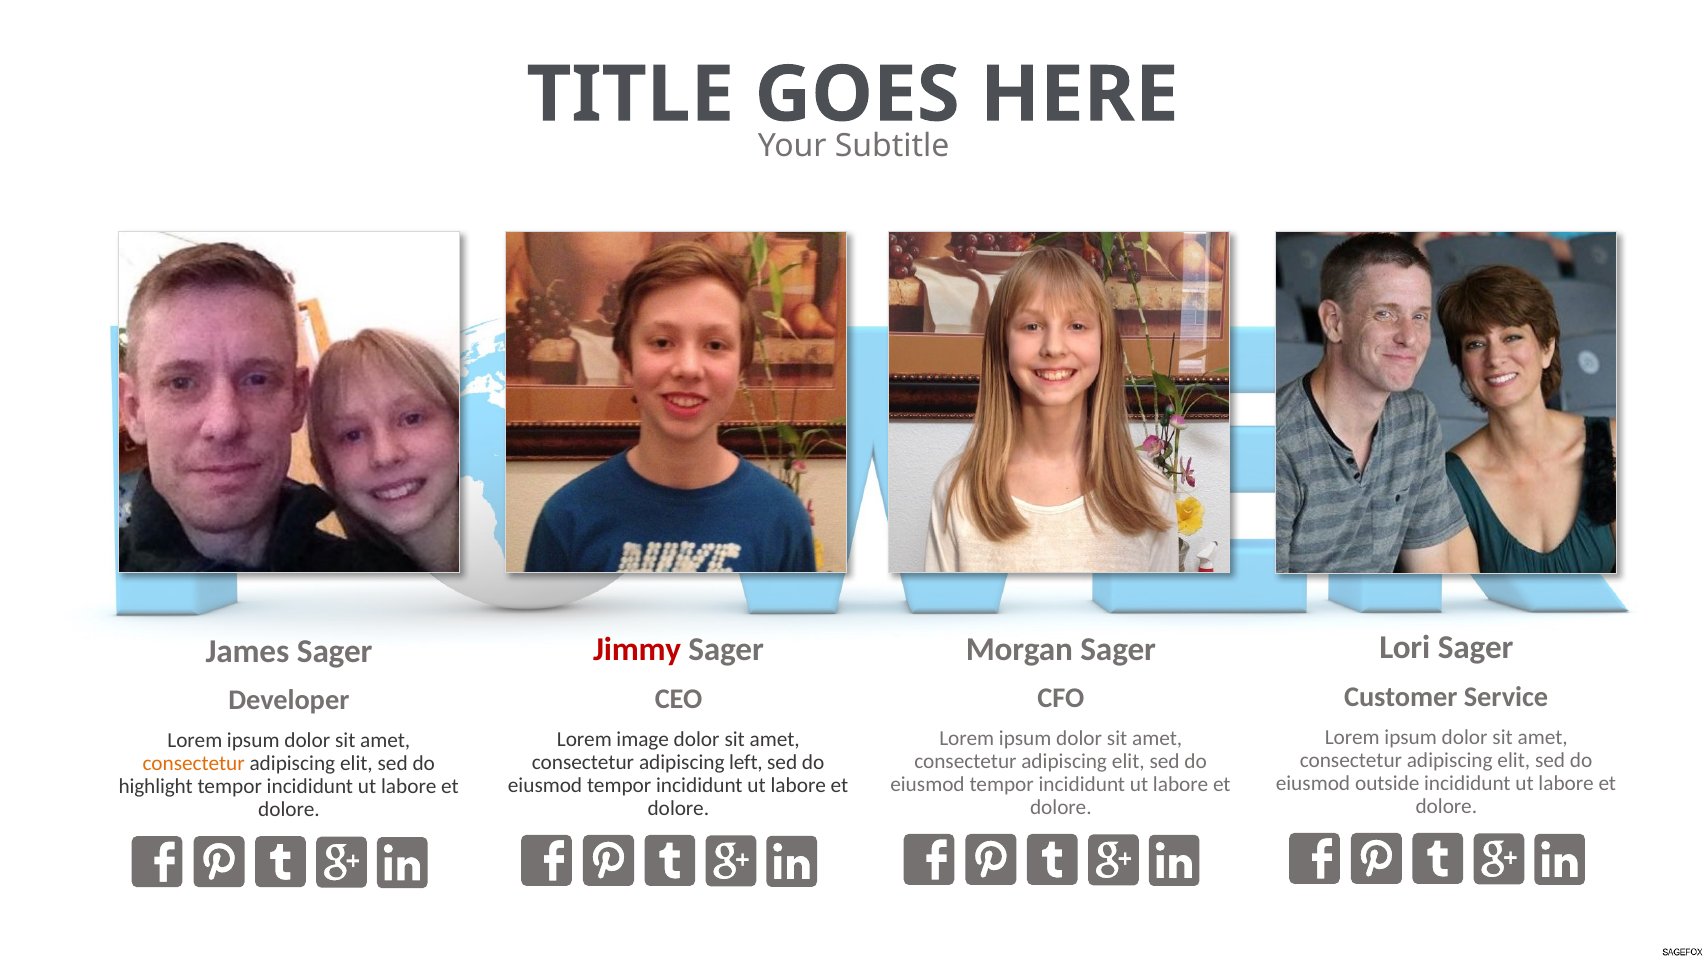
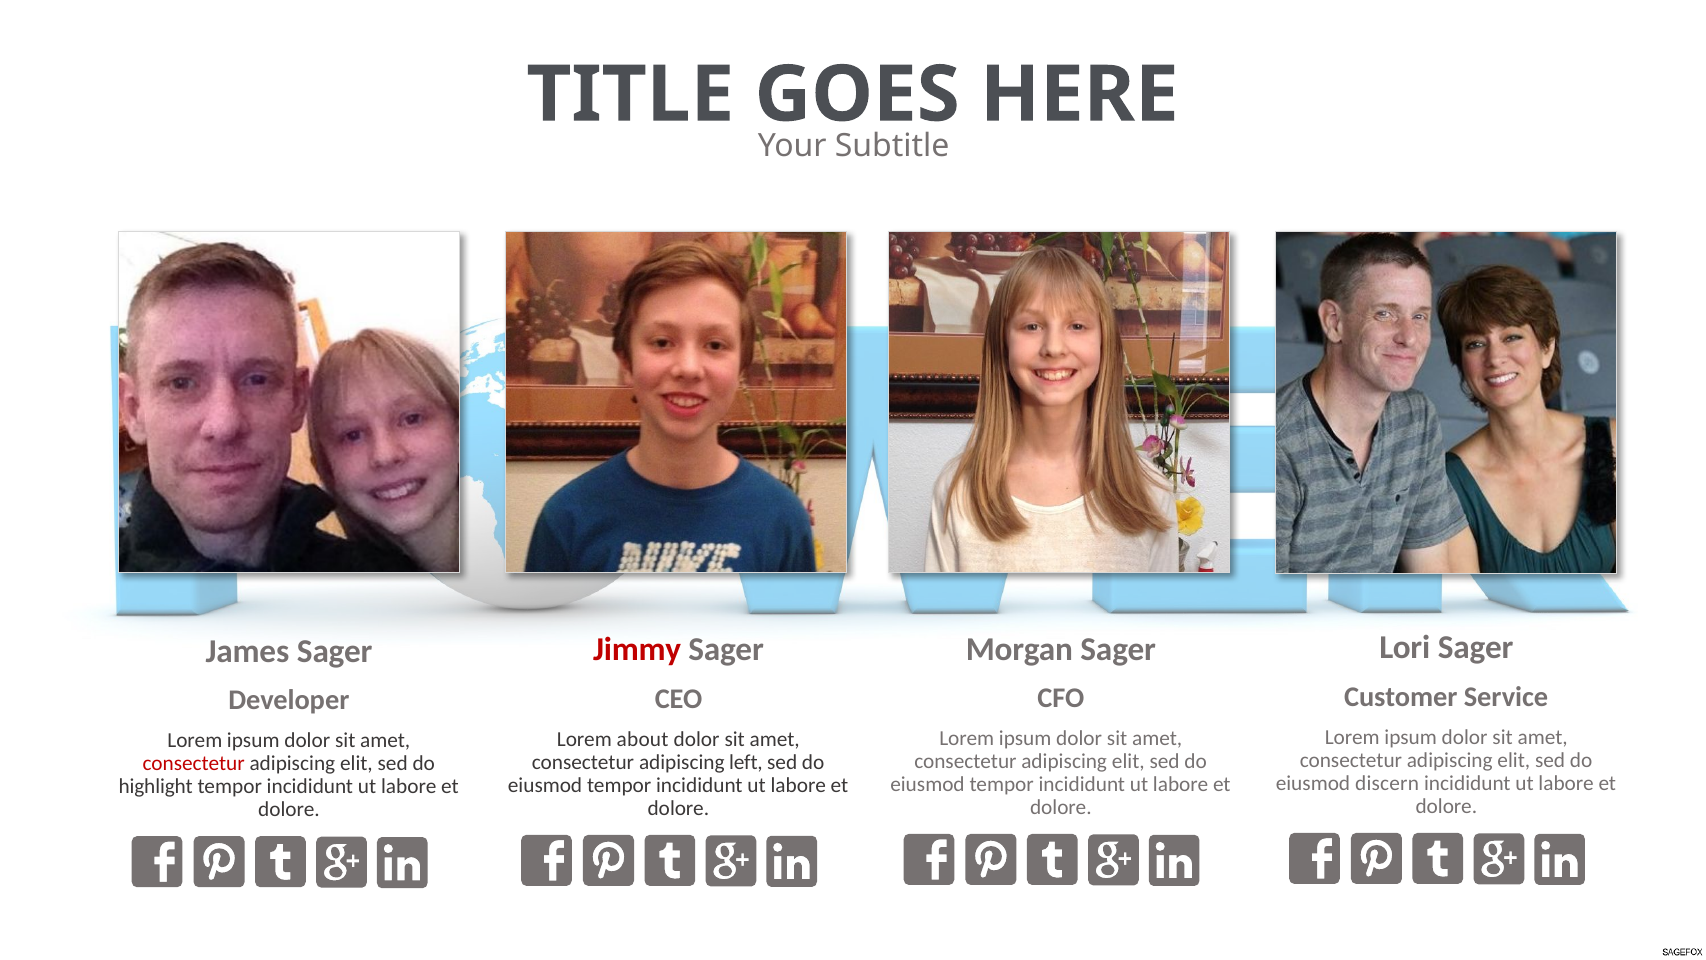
image: image -> about (643, 739)
consectetur colour: orange -> red (194, 763)
outside: outside -> discern (1387, 783)
